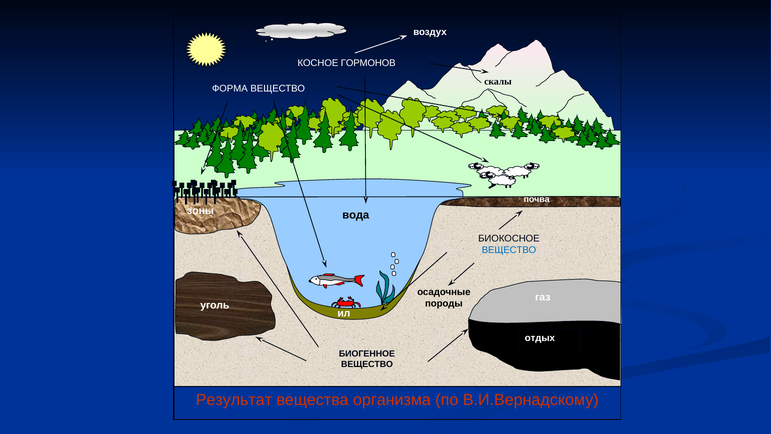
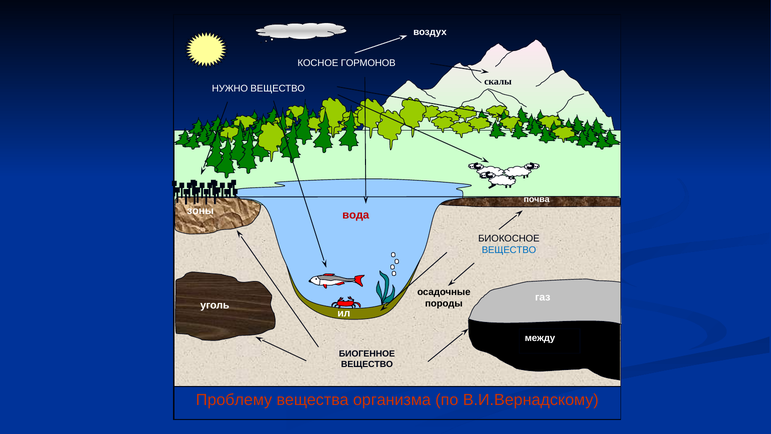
ФОРМА: ФОРМА -> НУЖНО (230, 88)
вода colour: black -> red (356, 215)
отдых: отдых -> между (540, 338)
Результат: Результат -> Проблему (234, 400)
